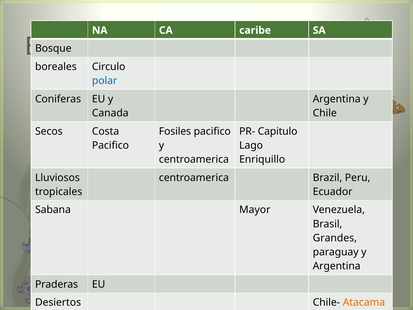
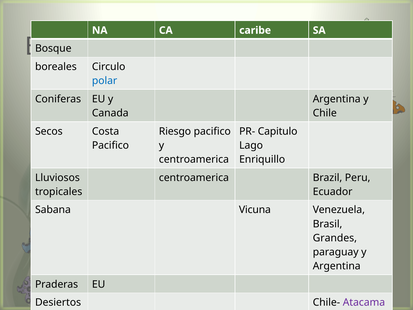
Fosiles: Fosiles -> Riesgo (175, 131)
Mayor: Mayor -> Vicuna (255, 210)
Atacama colour: orange -> purple (364, 302)
